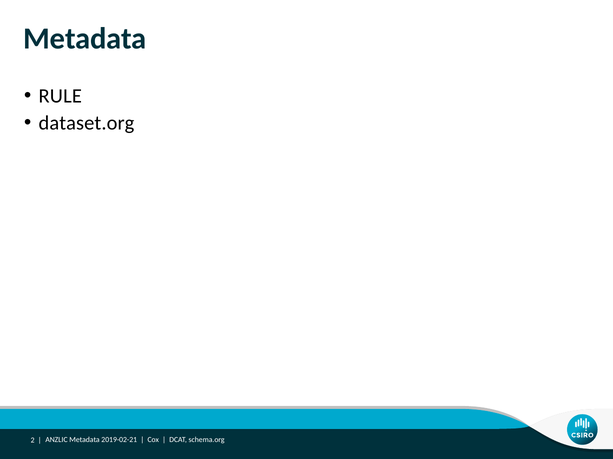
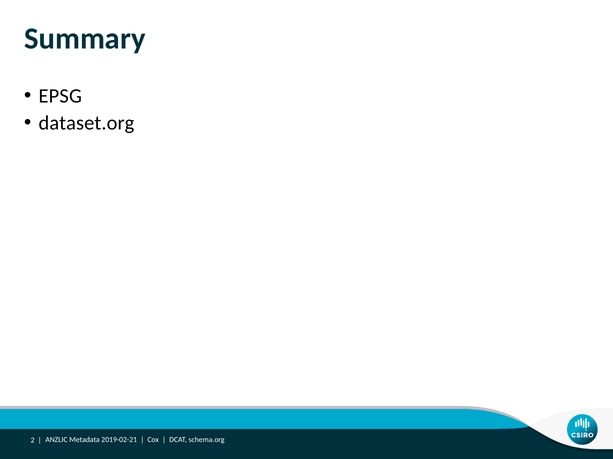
Metadata: Metadata -> Summary (85, 39)
RULE: RULE -> EPSG (60, 96)
